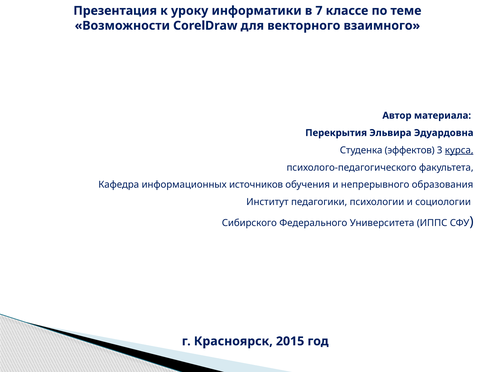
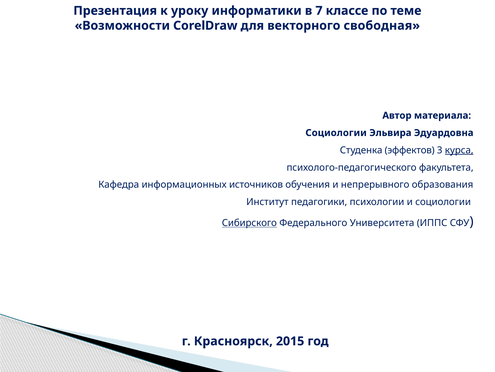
взаимного: взаимного -> свободная (382, 26)
Перекрытия: Перекрытия -> Социологии (336, 133)
Сибирского underline: none -> present (249, 223)
